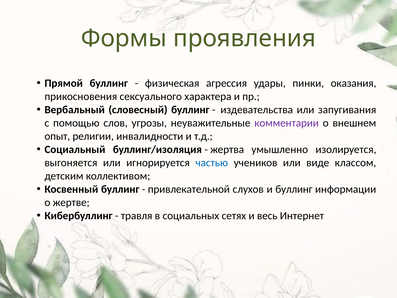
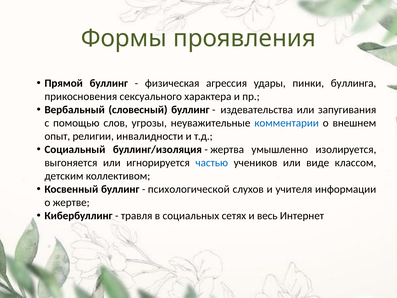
оказания: оказания -> буллинга (354, 83)
комментарии colour: purple -> blue (287, 123)
привлекательной: привлекательной -> психологической (189, 189)
и буллинг: буллинг -> учителя (294, 189)
